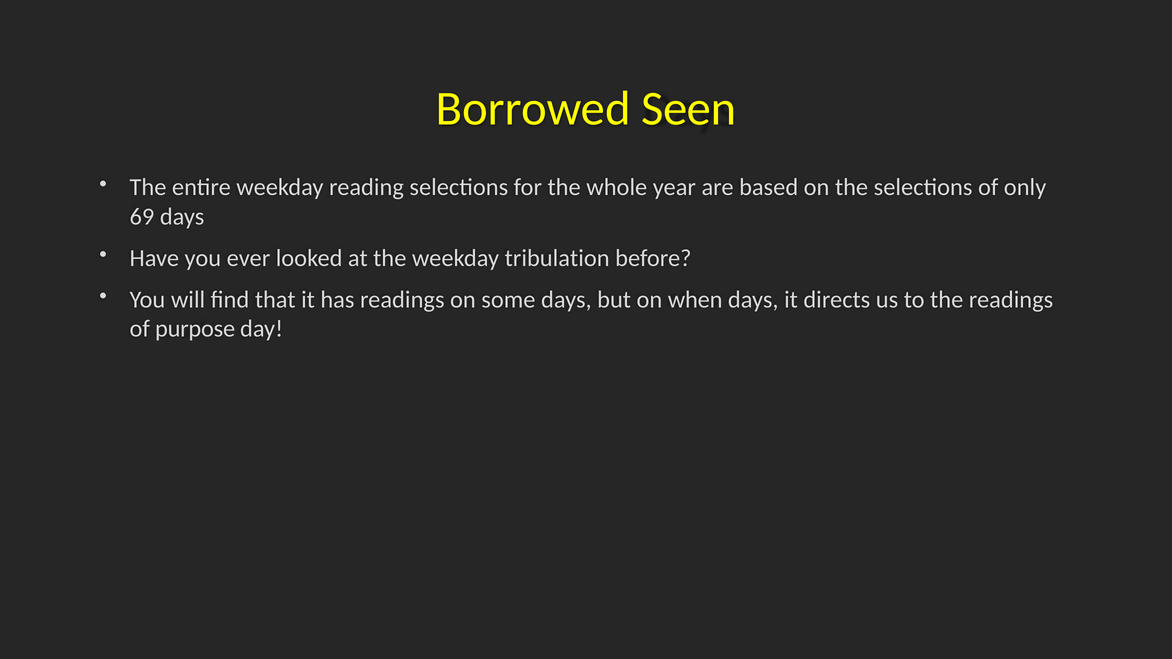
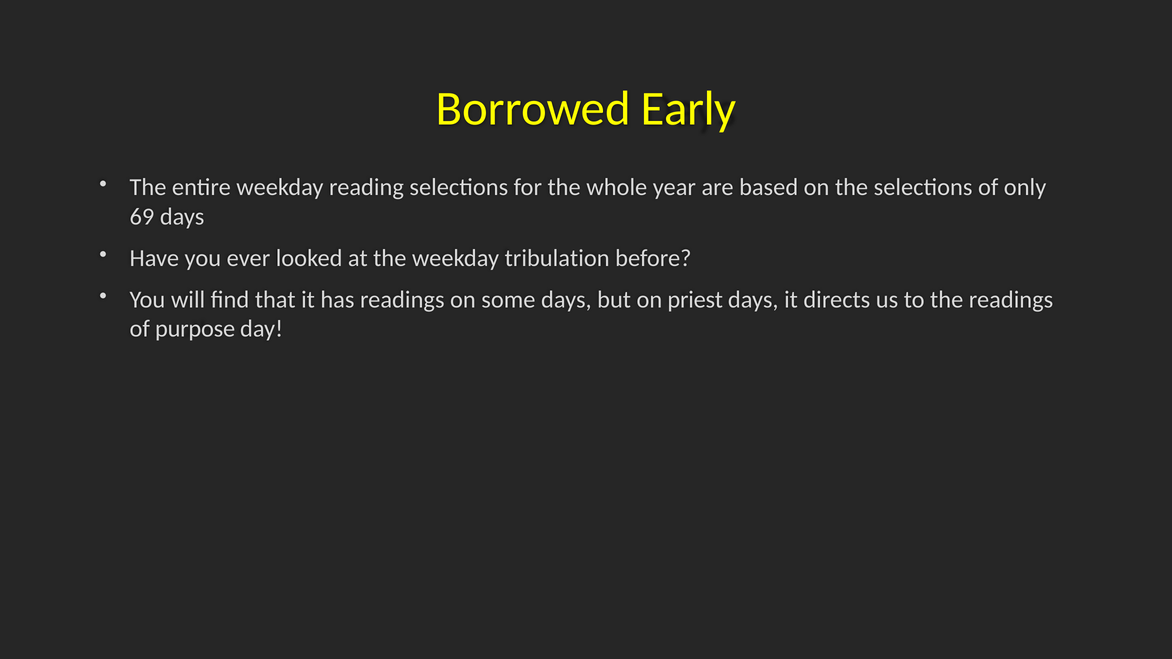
Seen: Seen -> Early (689, 109)
when: when -> priest (695, 300)
